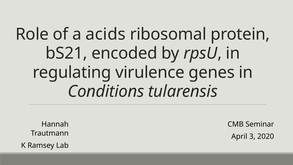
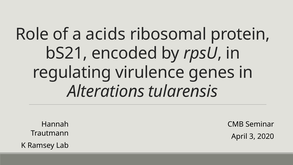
Conditions: Conditions -> Alterations (106, 91)
